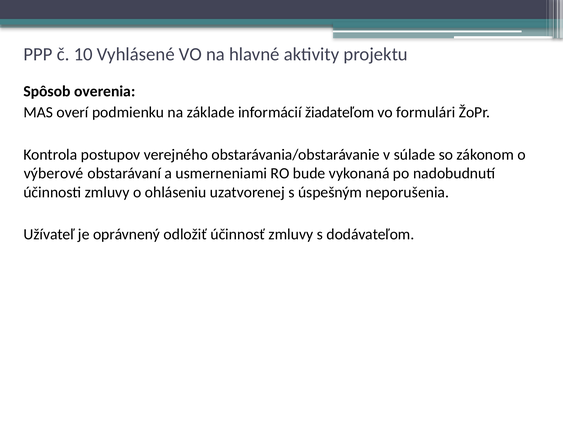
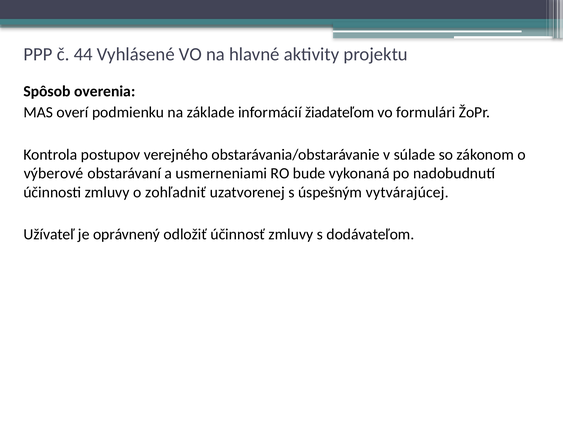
10: 10 -> 44 (83, 54)
ohláseniu: ohláseniu -> zohľadniť (176, 192)
neporušenia: neporušenia -> vytvárajúcej (407, 192)
